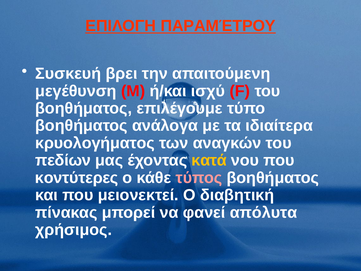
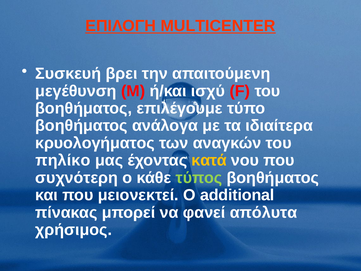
ΠΑΡΑΜΈΤΡΟΥ: ΠΑΡΑΜΈΤΡΟΥ -> MULTICENTER (218, 26)
πεδίων: πεδίων -> πηλίκο (63, 160)
κοντύτερες: κοντύτερες -> συχνότερη (77, 178)
τύπος colour: pink -> light green (199, 178)
διαβητική: διαβητική -> additional (237, 195)
